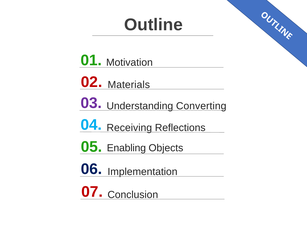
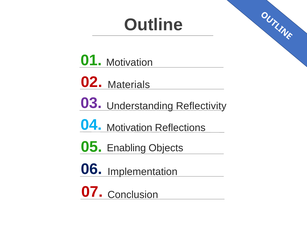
Converting: Converting -> Reflectivity (201, 106)
Receiving: Receiving -> Motivation (129, 128)
